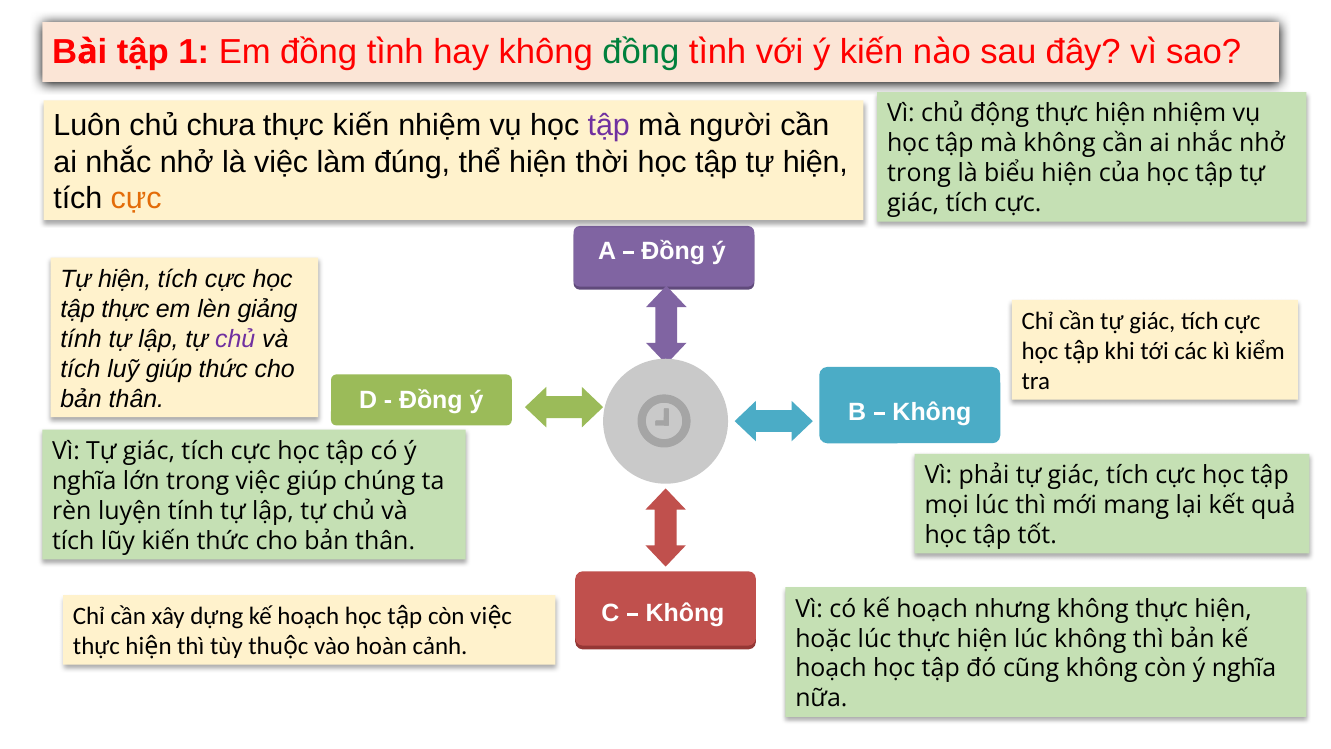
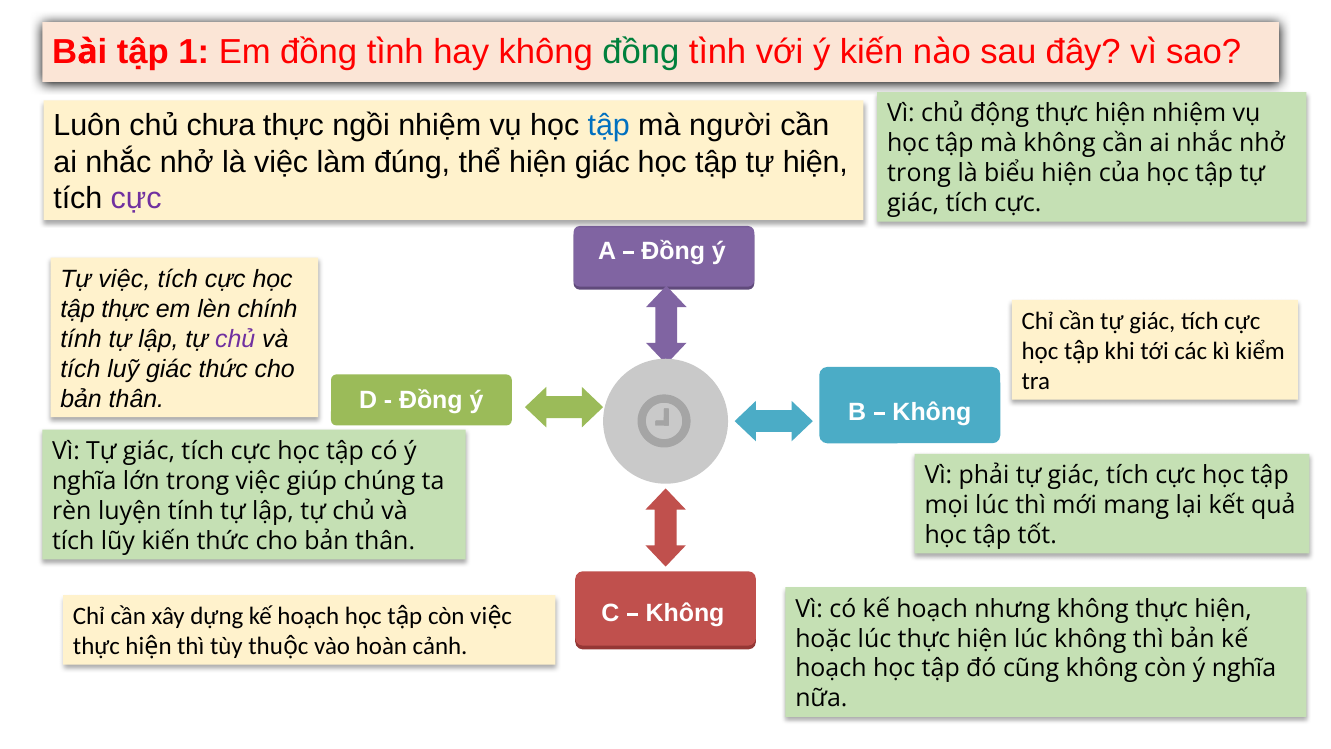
thực kiến: kiến -> ngồi (361, 126)
tập colour: purple -> blue (609, 126)
hiện thời: thời -> giác (602, 162)
cực colour: orange -> purple (136, 199)
hiện: hiện -> việc (124, 279)
giảng: giảng -> chính (268, 309)
luỹ giúp: giúp -> giác (169, 369)
